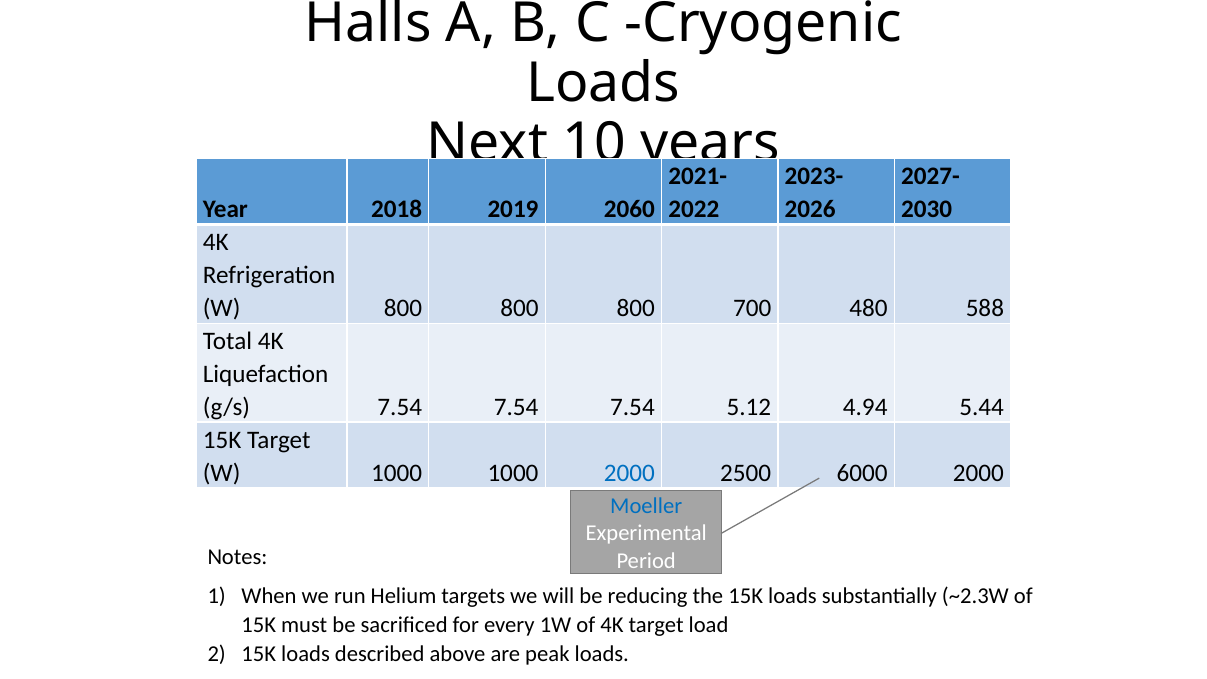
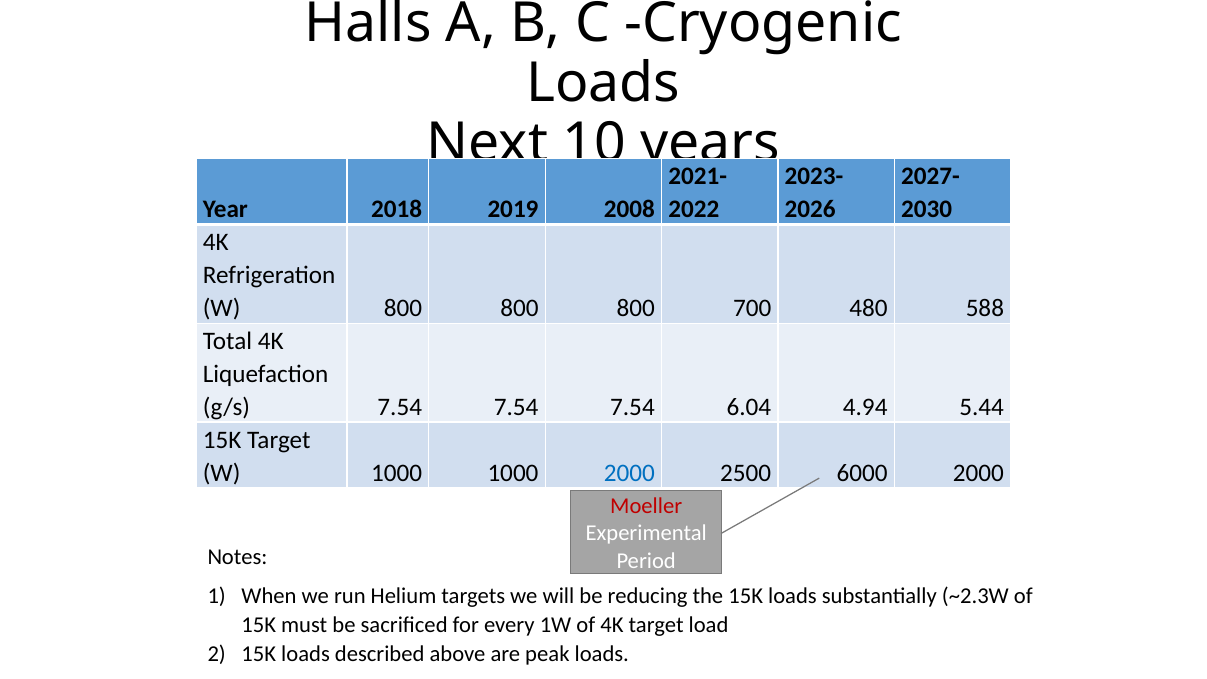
2060: 2060 -> 2008 (629, 209)
5.12: 5.12 -> 6.04 (749, 407)
Moeller colour: blue -> red (646, 506)
